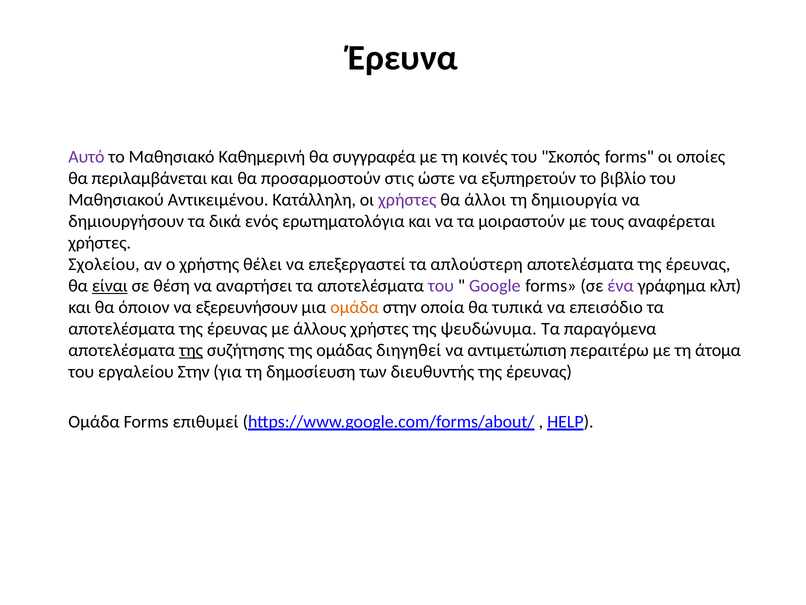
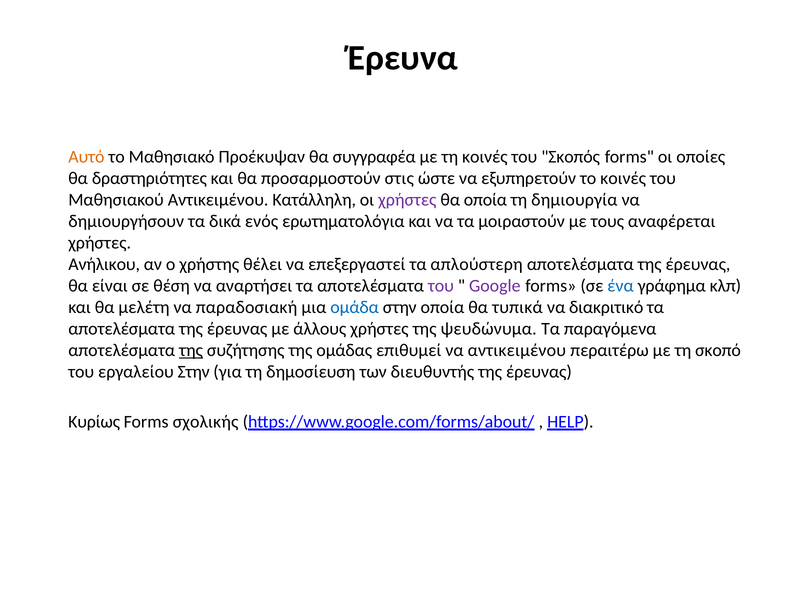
Αυτό colour: purple -> orange (86, 157)
Καθημερινή: Καθημερινή -> Προέκυψαν (262, 157)
περιλαμβάνεται: περιλαμβάνεται -> δραστηριότητες (149, 178)
το βιβλίο: βιβλίο -> κοινές (623, 178)
θα άλλοι: άλλοι -> οποία (485, 200)
Σχολείου: Σχολείου -> Ανήλικου (104, 264)
είναι underline: present -> none (110, 286)
ένα colour: purple -> blue (621, 286)
όποιον: όποιον -> μελέτη (144, 307)
εξερευνήσουν: εξερευνήσουν -> παραδοσιακή (247, 307)
ομάδα colour: orange -> blue (355, 307)
επεισόδιο: επεισόδιο -> διακριτικό (606, 307)
διηγηθεί: διηγηθεί -> επιθυμεί (409, 350)
να αντιμετώπιση: αντιμετώπιση -> αντικειμένου (517, 350)
άτομα: άτομα -> σκοπό (718, 350)
Ομάδα: Ομάδα -> Κυρίως (94, 421)
επιθυμεί: επιθυμεί -> σχολικής (206, 421)
